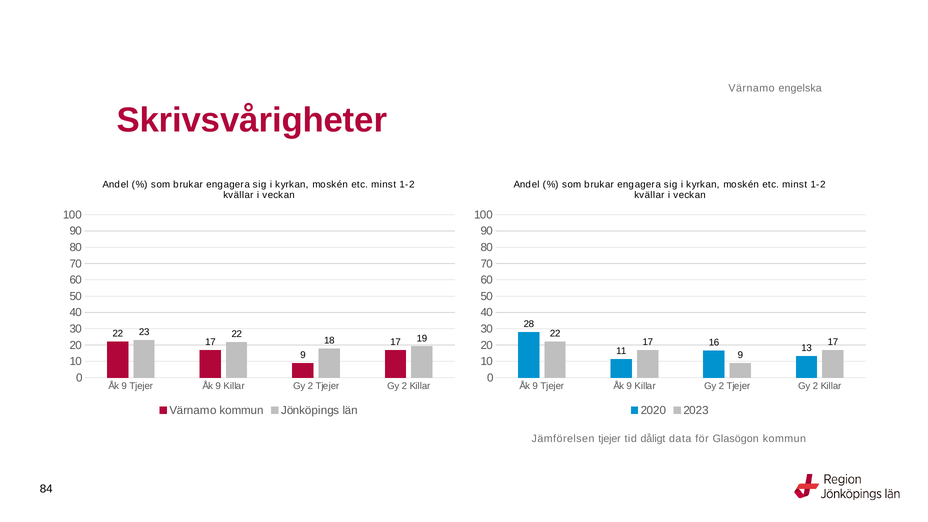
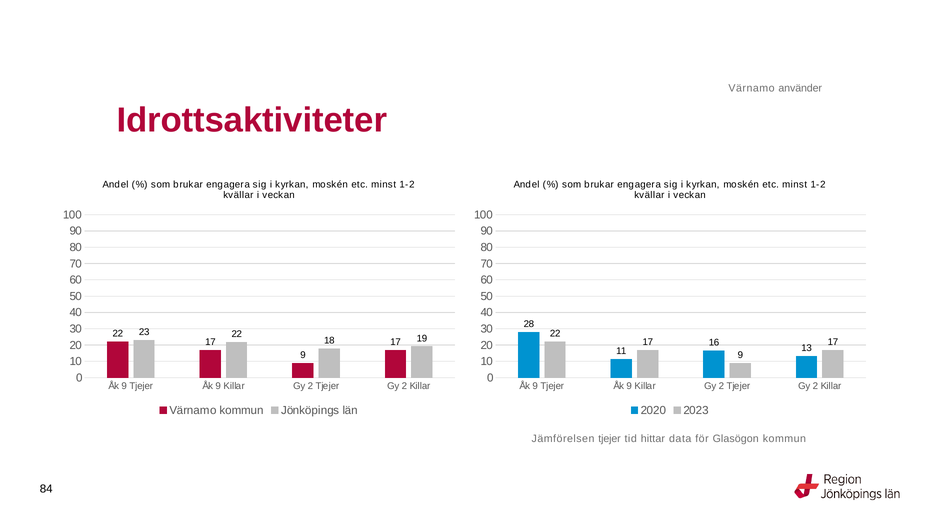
engelska: engelska -> använder (800, 88)
Skrivsvårigheter: Skrivsvårigheter -> Idrottsaktiviteter (252, 120)
dåligt: dåligt -> hittar (653, 439)
